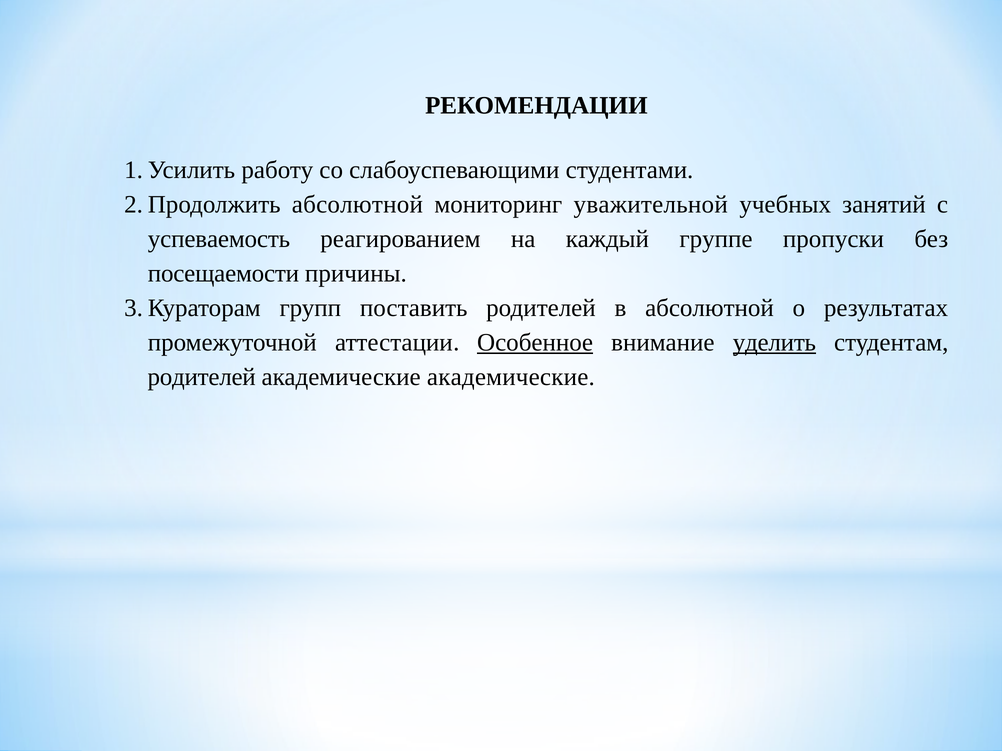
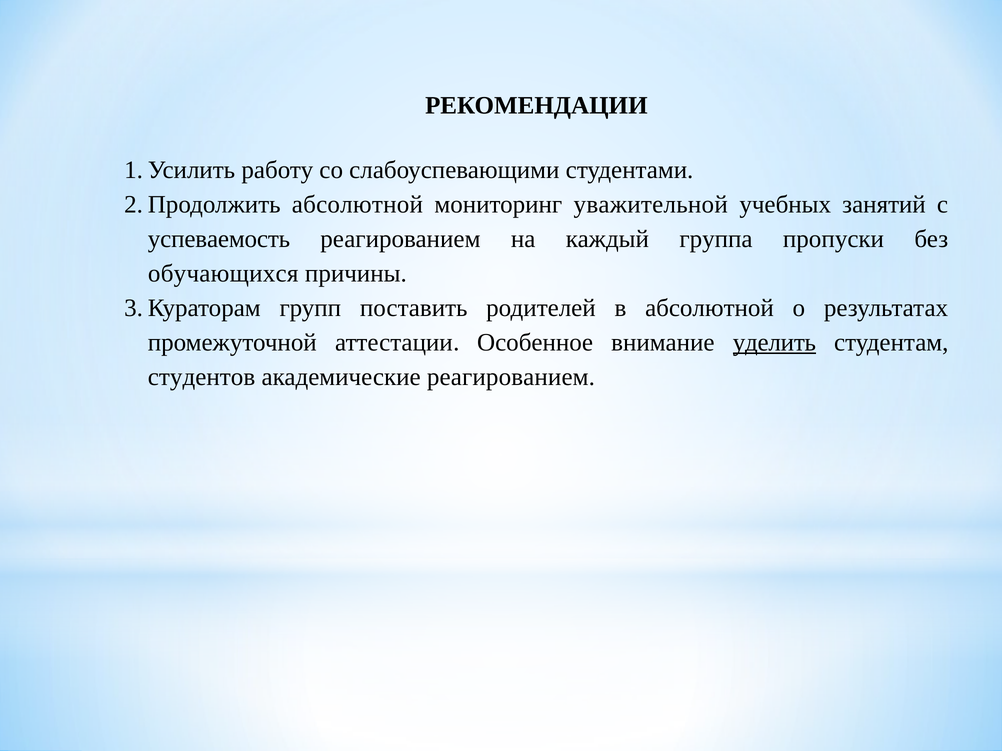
группе: группе -> группа (716, 239)
посещаемости: посещаемости -> обучающихся (223, 274)
Особенное underline: present -> none (535, 343)
родителей: родителей -> студентов (202, 377)
академические академические: академические -> реагированием (511, 377)
